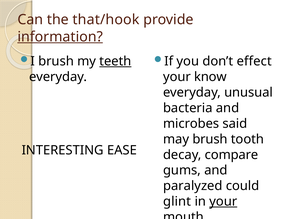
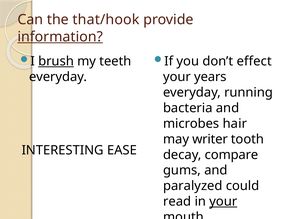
brush underline: none -> present (56, 61)
teeth underline: present -> none (115, 61)
know: know -> years (210, 77)
unusual: unusual -> running (249, 92)
said: said -> hair (235, 124)
may brush: brush -> writer (210, 139)
glint: glint -> read (177, 201)
